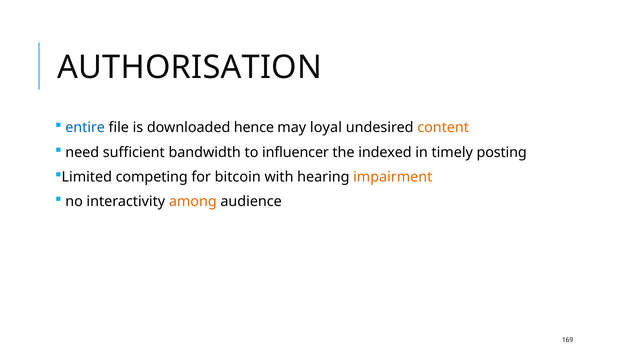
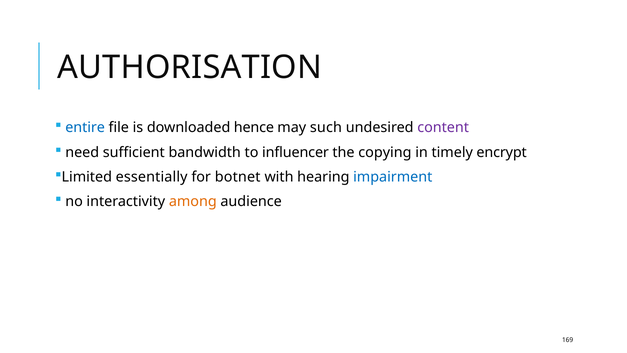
loyal: loyal -> such (326, 128)
content colour: orange -> purple (443, 128)
indexed: indexed -> copying (385, 152)
posting: posting -> encrypt (502, 152)
competing: competing -> essentially (152, 177)
bitcoin: bitcoin -> botnet (238, 177)
impairment colour: orange -> blue (393, 177)
